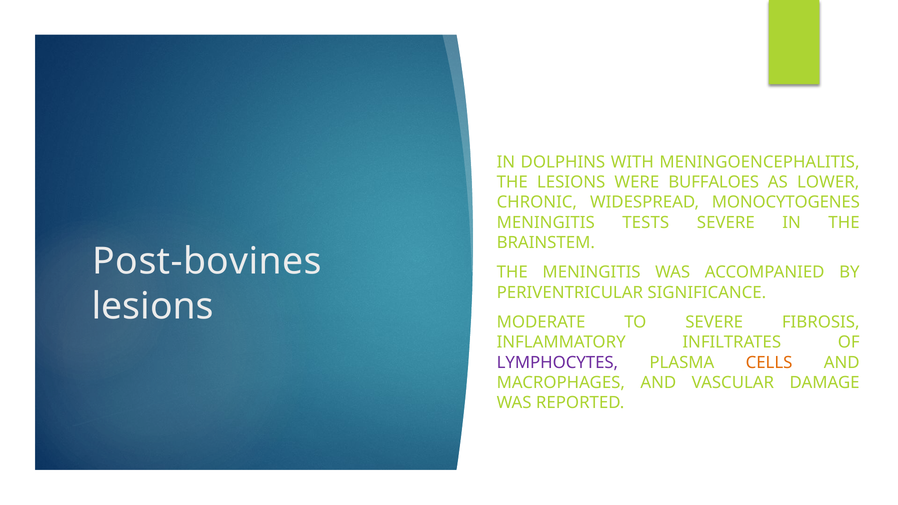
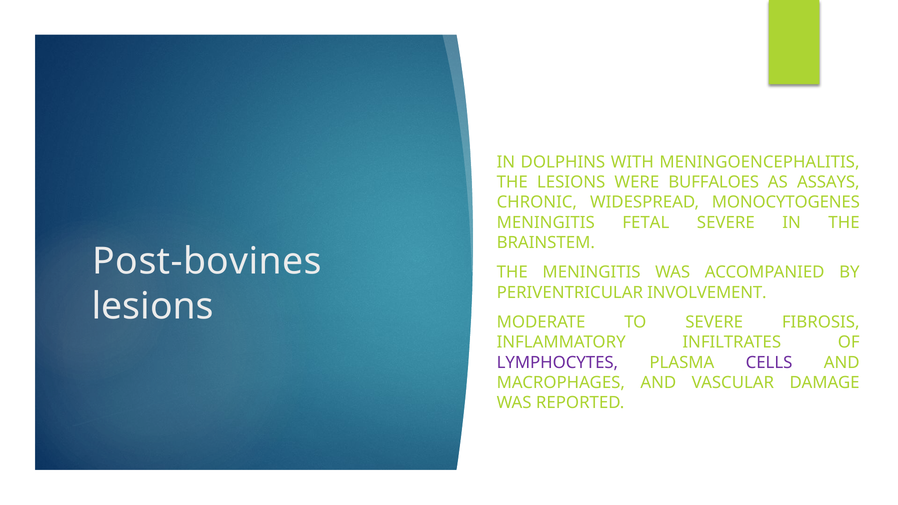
LOWER: LOWER -> ASSAYS (828, 182)
TESTS: TESTS -> FETAL (646, 223)
SIGNIFICANCE: SIGNIFICANCE -> INVOLVEMENT (707, 293)
CELLS colour: orange -> purple (769, 363)
